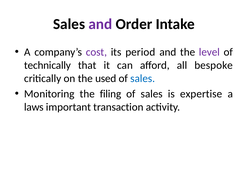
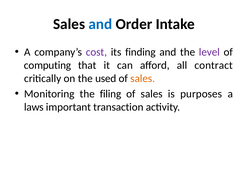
and colour: purple -> blue (100, 24)
period: period -> finding (140, 52)
technically: technically -> computing (48, 65)
bespoke: bespoke -> contract (214, 65)
sales colour: blue -> orange (143, 78)
expertise: expertise -> purposes (201, 94)
